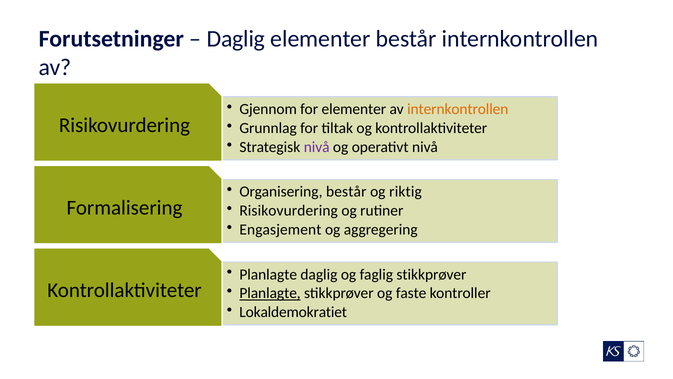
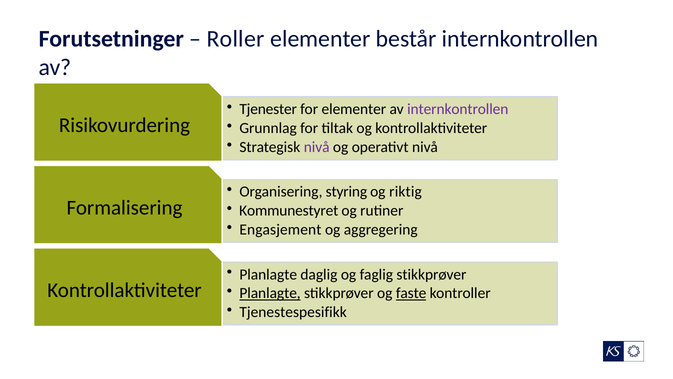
Daglig: Daglig -> Roller (236, 39)
Gjennom: Gjennom -> Tjenester (268, 109)
internkontrollen colour: orange -> purple (458, 109)
Organisering består: består -> styring (346, 192)
Risikovurdering: Risikovurdering -> Kommunestyret (289, 211)
faste underline: none -> present (411, 293)
Lokaldemokratiet: Lokaldemokratiet -> Tjenestespesifikk (293, 312)
